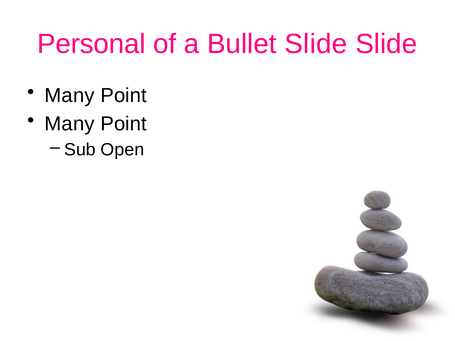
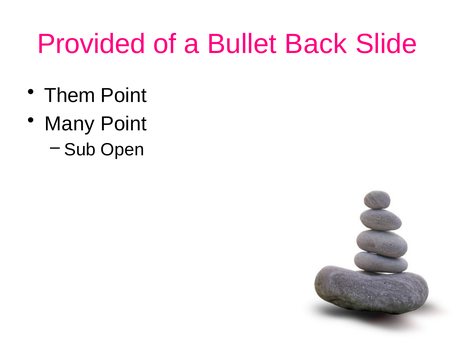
Personal: Personal -> Provided (91, 44)
Bullet Slide: Slide -> Back (316, 44)
Many: Many -> Them (70, 95)
